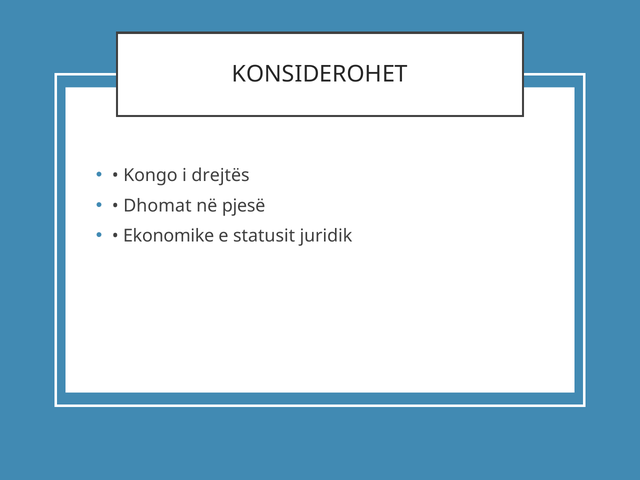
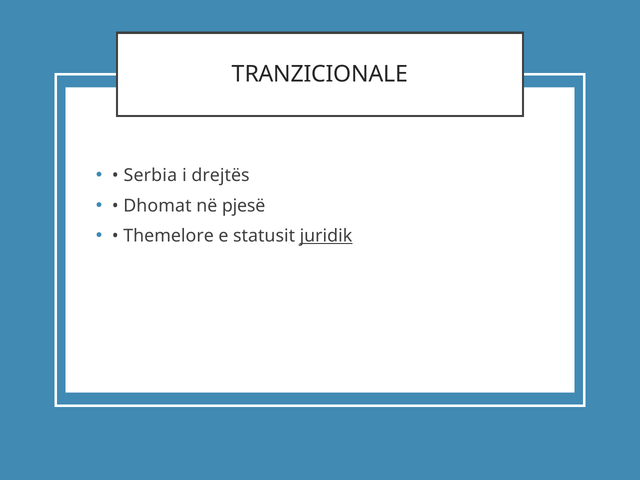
KONSIDEROHET: KONSIDEROHET -> TRANZICIONALE (320, 74)
Kongo: Kongo -> Serbia (150, 176)
Ekonomike: Ekonomike -> Themelore (169, 236)
juridik underline: none -> present (326, 236)
